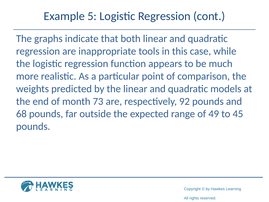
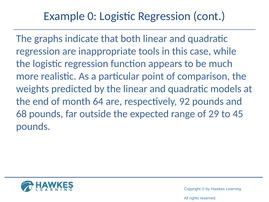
5: 5 -> 0 (92, 16)
73: 73 -> 64 (98, 101)
49: 49 -> 29 (214, 114)
